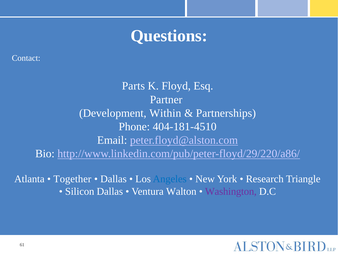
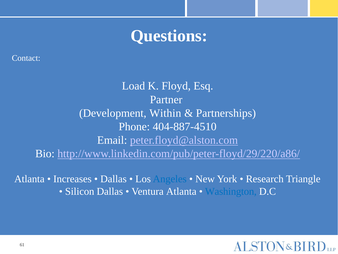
Parts: Parts -> Load (133, 86)
404-181-4510: 404-181-4510 -> 404-887-4510 (185, 126)
Together: Together -> Increases (72, 179)
Ventura Walton: Walton -> Atlanta (181, 191)
Washington colour: purple -> blue (231, 191)
